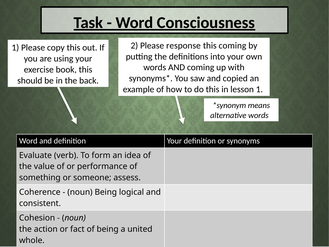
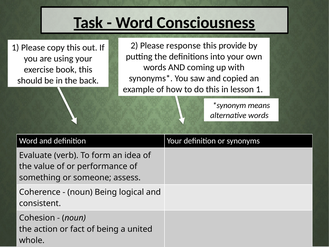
this coming: coming -> provide (233, 45)
